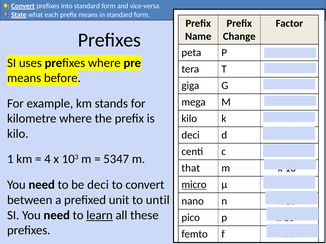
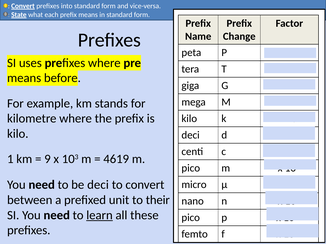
4: 4 -> 9 (47, 159)
5347: 5347 -> 4619 (116, 159)
that: that -> pico (191, 168)
micro underline: present -> none (194, 185)
until: until -> their (158, 200)
